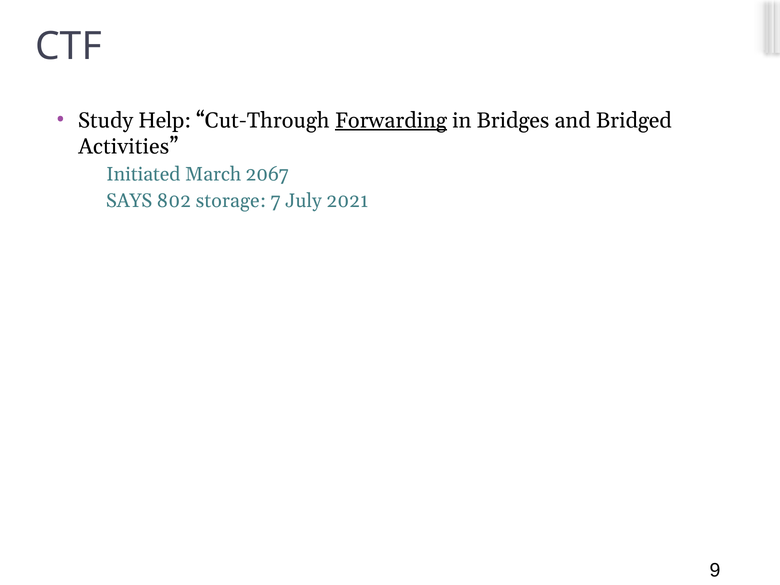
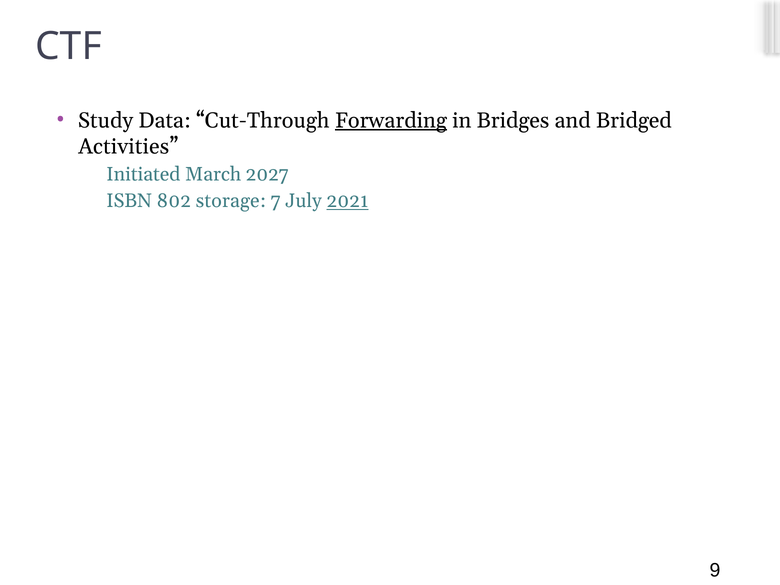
Help: Help -> Data (165, 121)
2067: 2067 -> 2027 (267, 174)
SAYS: SAYS -> ISBN (129, 201)
2021 underline: none -> present (347, 201)
